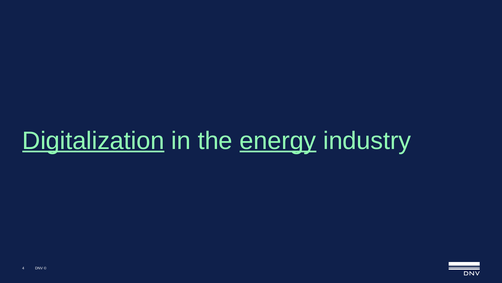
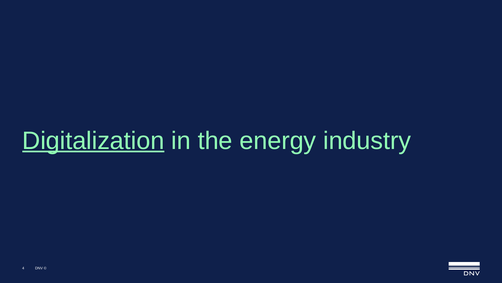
energy underline: present -> none (278, 140)
